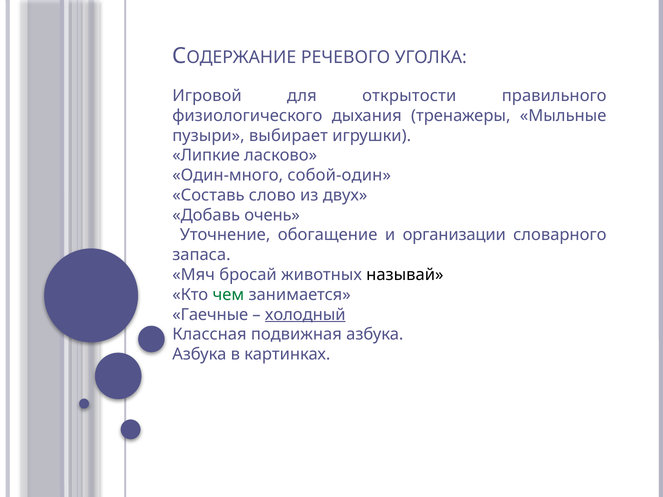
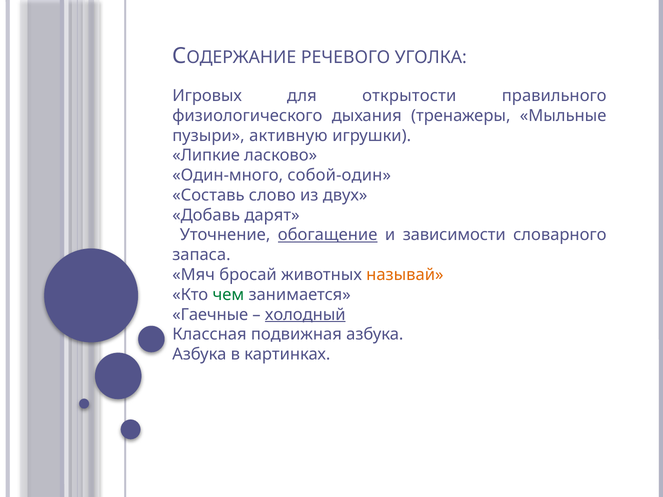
Игровой: Игровой -> Игровых (207, 96)
выбирает: выбирает -> активную (288, 136)
очень: очень -> дарят (272, 215)
обогащение underline: none -> present (328, 235)
организации: организации -> зависимости (454, 235)
называй colour: black -> orange (405, 275)
